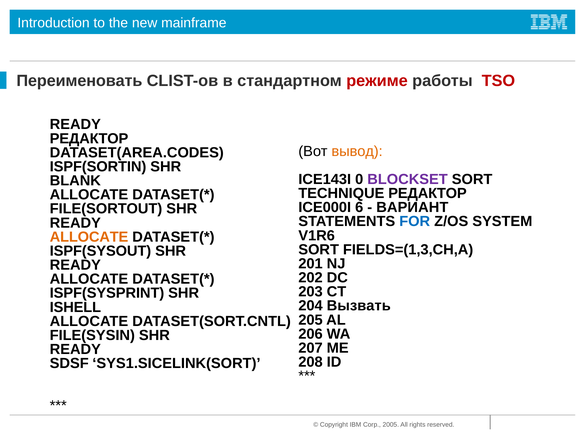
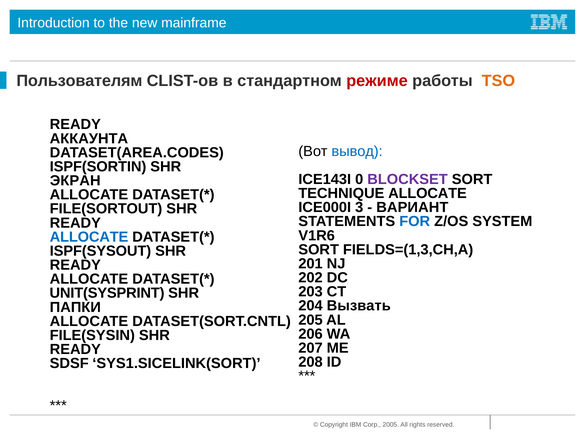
Переименовать: Переименовать -> Пользователям (79, 81)
TSO colour: red -> orange (498, 81)
РЕДАКТОР: РЕДАКТОР -> АККАУНТА (89, 138)
вывод colour: orange -> blue (357, 151)
BLANK: BLANK -> ЭКРАН (75, 181)
TECHNIQUE РЕДАКТОР: РЕДАКТОР -> ALLOCATE (427, 193)
6: 6 -> 3 (359, 207)
ALLOCATE colour: orange -> blue (89, 237)
ISPF(SYSPRINT: ISPF(SYSPRINT -> UNIT(SYSPRINT (107, 293)
ISHELL: ISHELL -> ПАПКИ (75, 307)
